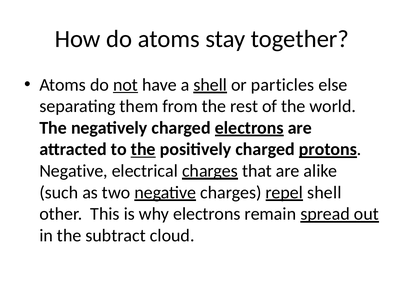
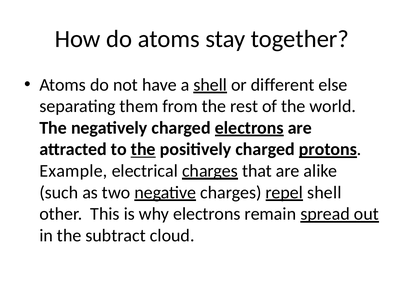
not underline: present -> none (125, 85)
particles: particles -> different (283, 85)
Negative: Negative -> Example (73, 171)
